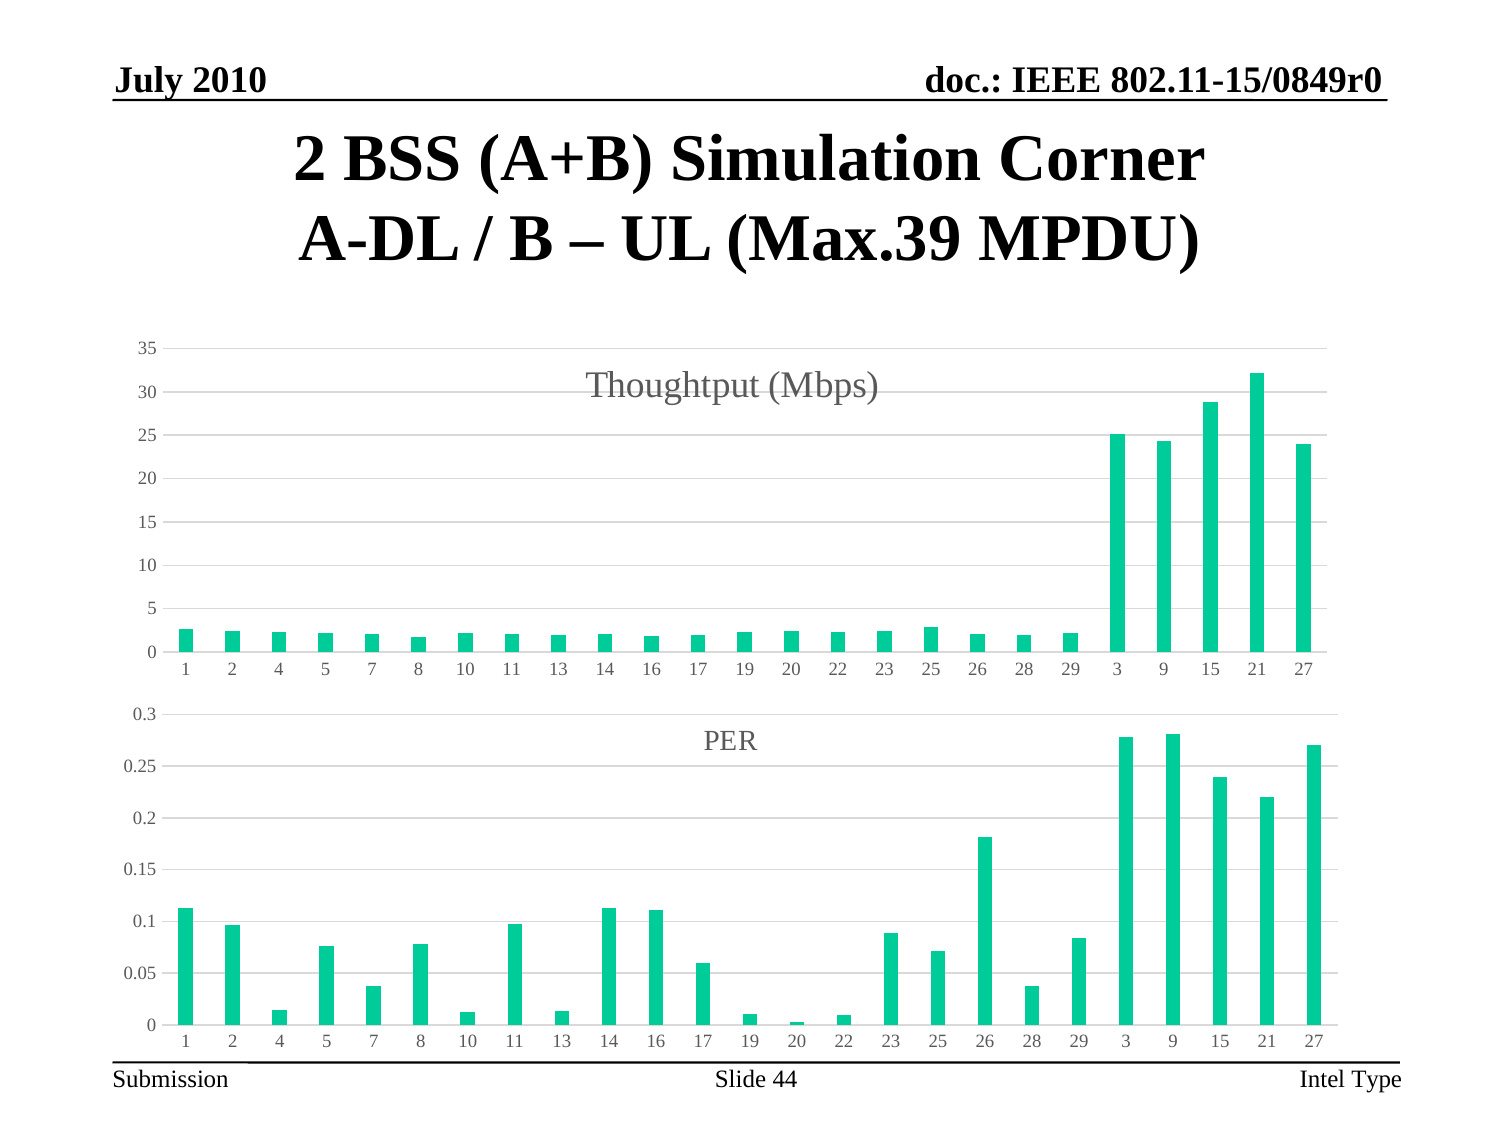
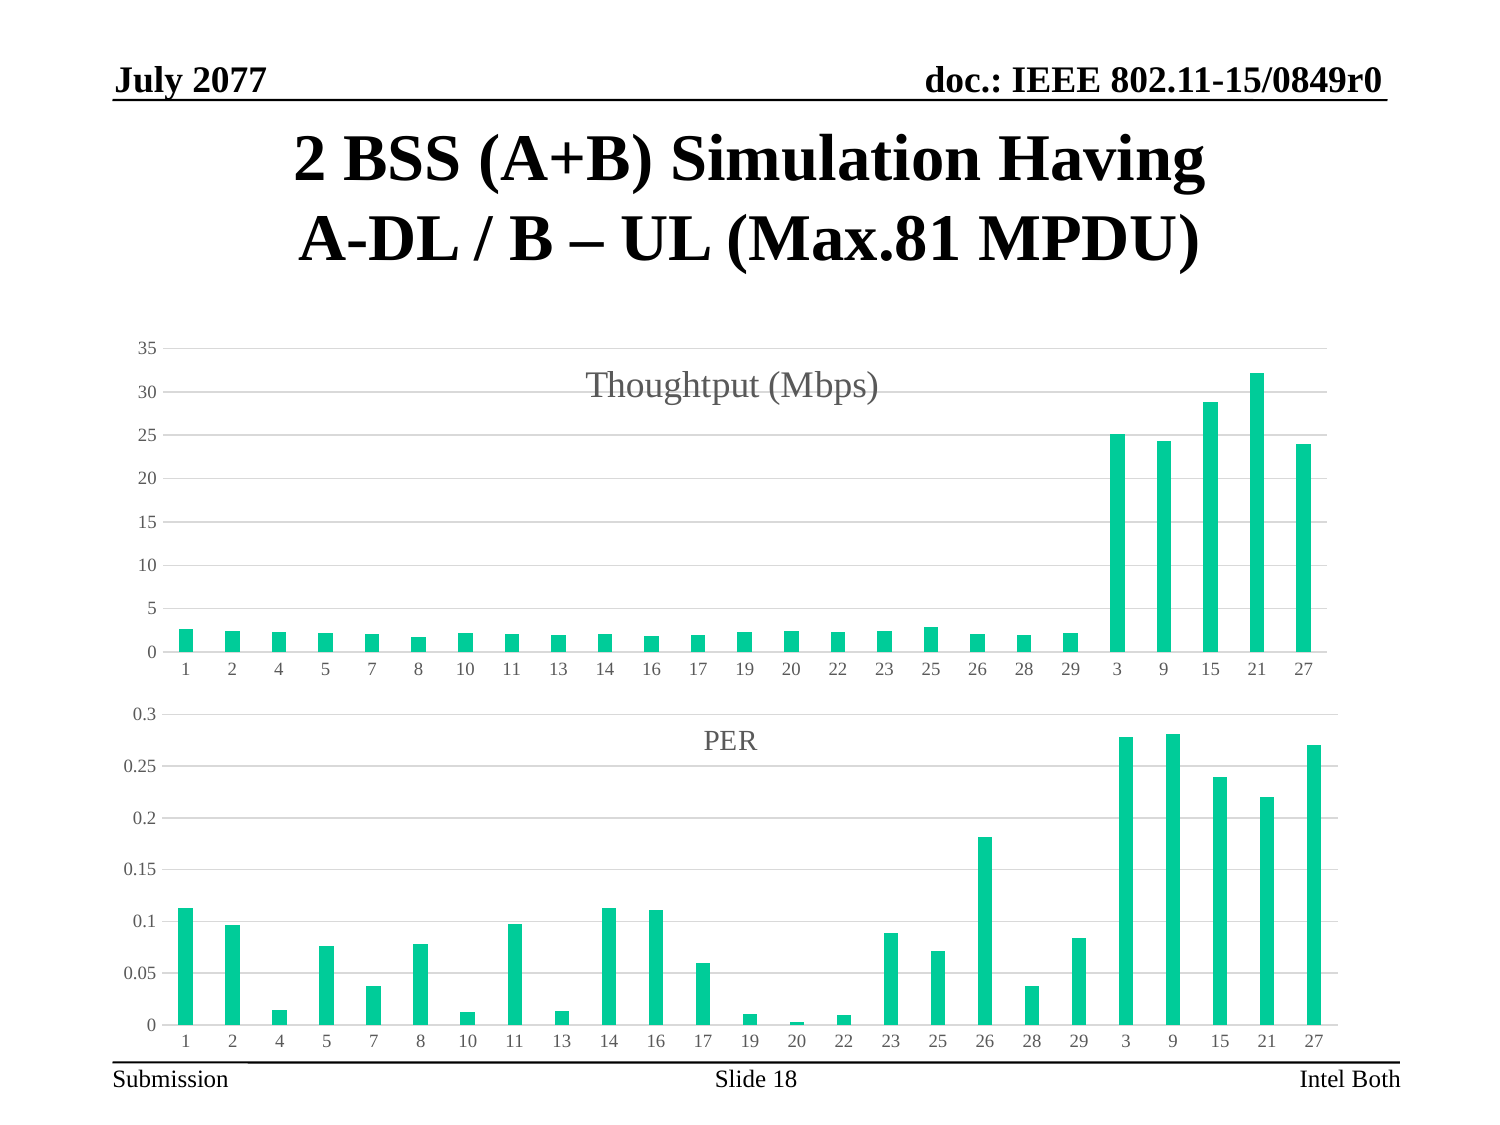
2010: 2010 -> 2077 (230, 80)
Corner: Corner -> Having (1102, 158)
Max.39: Max.39 -> Max.81 (844, 238)
44: 44 -> 18 (785, 1079)
Type: Type -> Both (1376, 1079)
